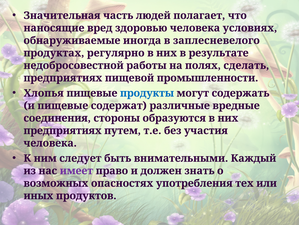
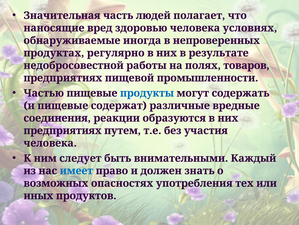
заплесневелого: заплесневелого -> непроверенных (216, 40)
сделать: сделать -> товаров (246, 65)
Хлопья: Хлопья -> Частью (44, 93)
стороны: стороны -> реакции (117, 118)
имеет colour: purple -> blue (76, 170)
